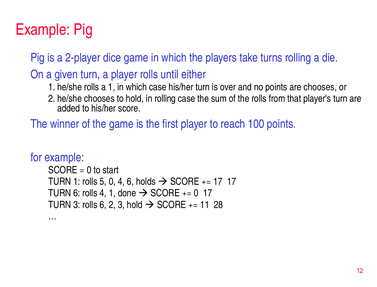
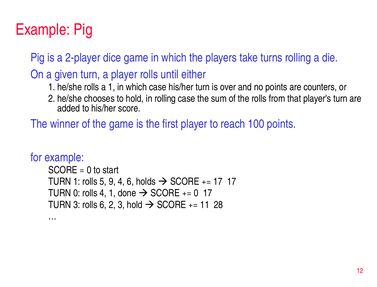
are chooses: chooses -> counters (320, 87)
5 0: 0 -> 9 (112, 182)
TURN 6: 6 -> 0 (77, 193)
